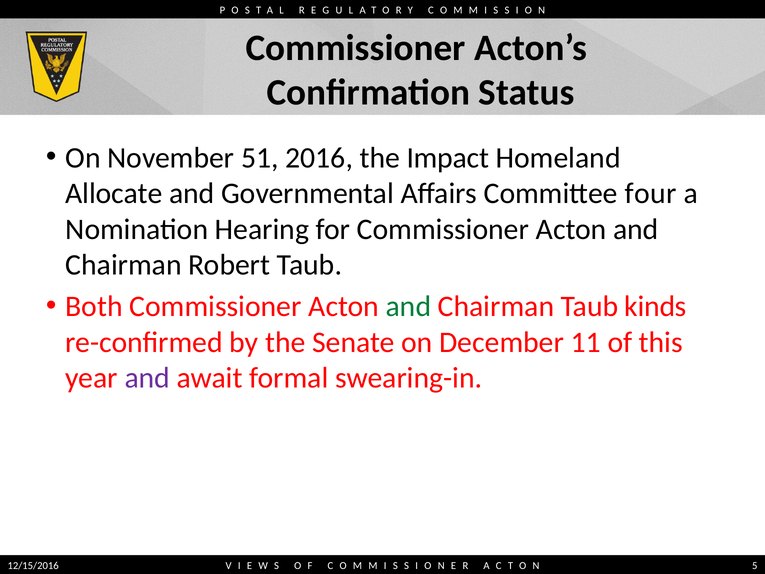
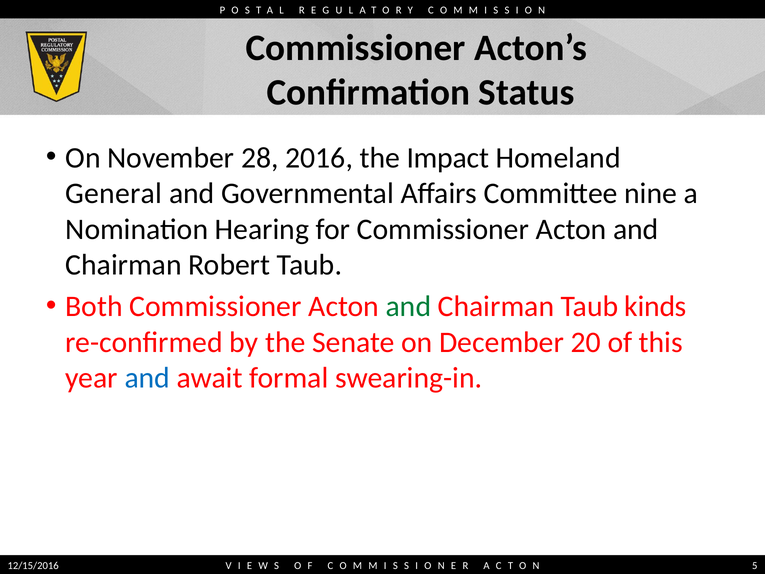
51: 51 -> 28 (260, 158)
Allocate: Allocate -> General (114, 193)
four: four -> nine (651, 193)
11: 11 -> 20 (586, 342)
and colour: purple -> blue (147, 378)
